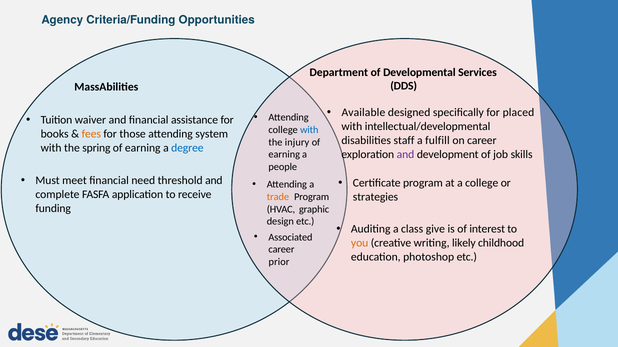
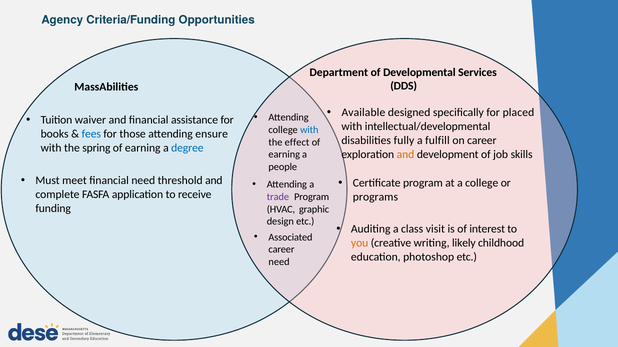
fees colour: orange -> blue (91, 134)
system: system -> ensure (212, 134)
staff: staff -> fully (404, 141)
injury: injury -> effect (297, 142)
and colour: purple -> orange (405, 155)
strategies: strategies -> programs (375, 197)
trade colour: orange -> purple (278, 197)
give: give -> visit (435, 229)
prior: prior -> need (279, 262)
